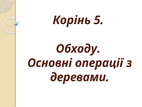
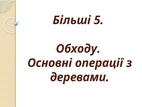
Корінь: Корінь -> Більші (72, 20)
